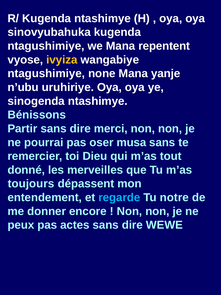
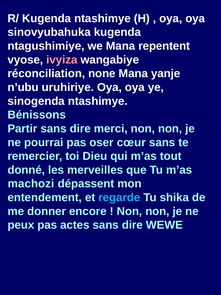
ivyiza colour: yellow -> pink (62, 60)
ntagushimiye: ntagushimiye -> réconciliation (46, 73)
musa: musa -> cœur (131, 142)
toujours: toujours -> machozi (31, 184)
notre: notre -> shika (174, 197)
